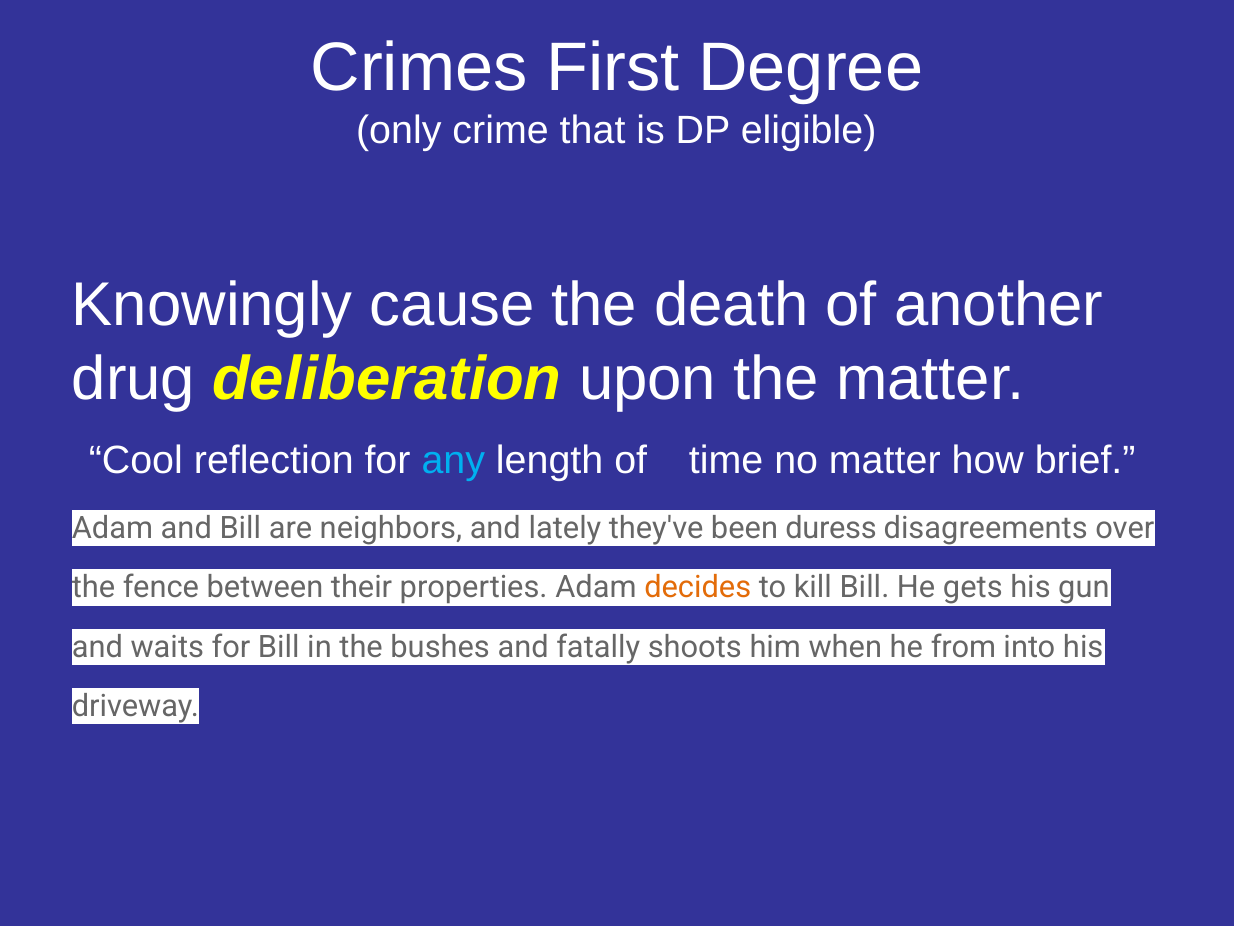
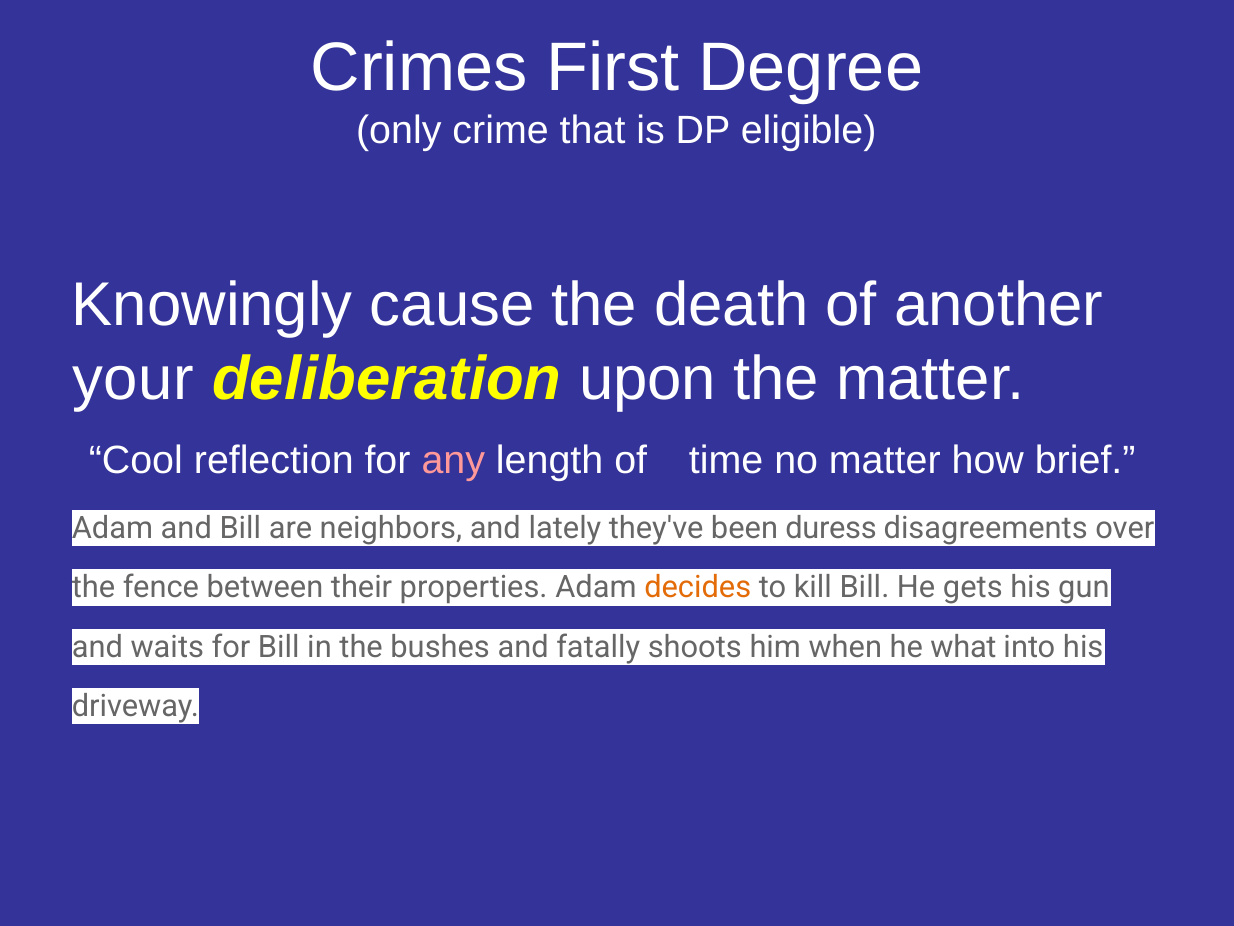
drug: drug -> your (133, 379)
any colour: light blue -> pink (453, 460)
from: from -> what (964, 647)
